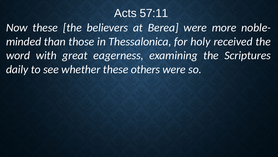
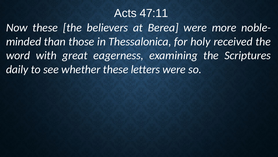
57:11: 57:11 -> 47:11 (154, 13)
others: others -> letters (145, 69)
